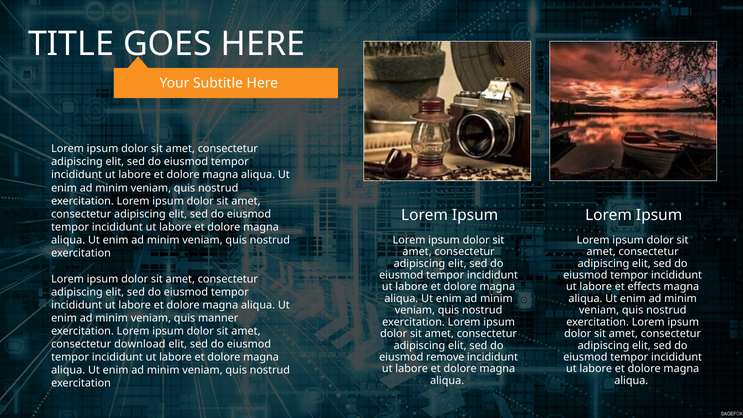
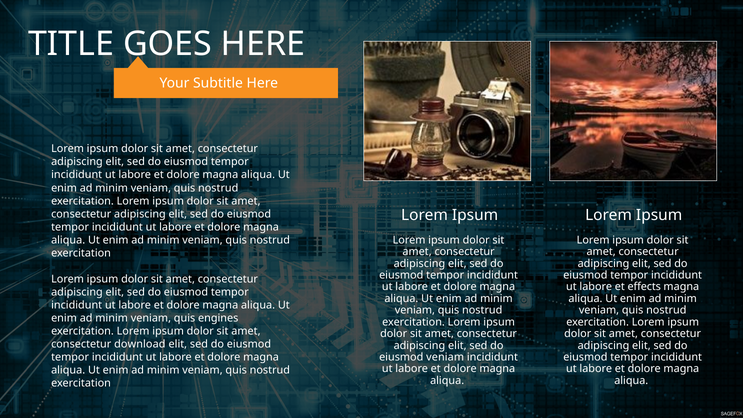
manner: manner -> engines (218, 318)
eiusmod remove: remove -> veniam (445, 357)
